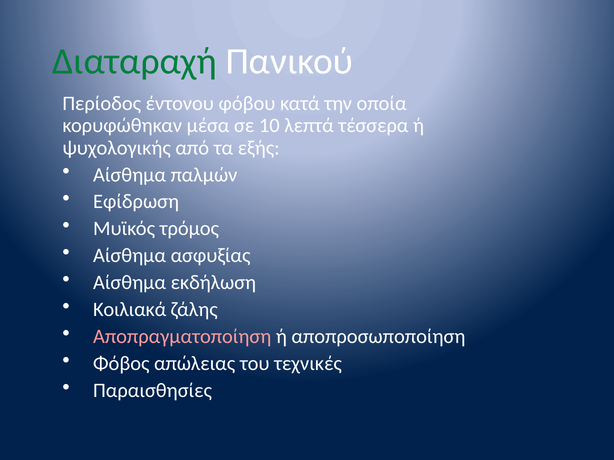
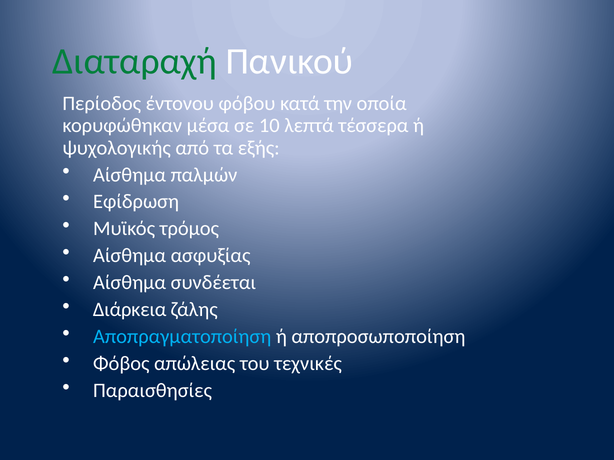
εκδήλωση: εκδήλωση -> συνδέεται (213, 283)
Κοιλιακά: Κοιλιακά -> Διάρκεια (130, 310)
Αποπραγματοποίηση colour: pink -> light blue (182, 337)
